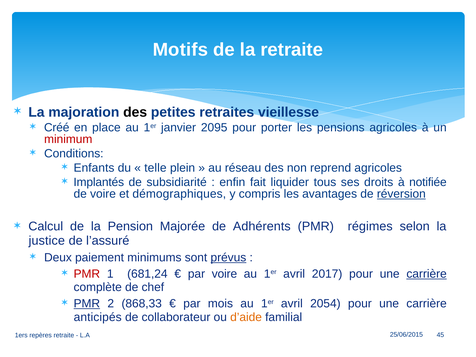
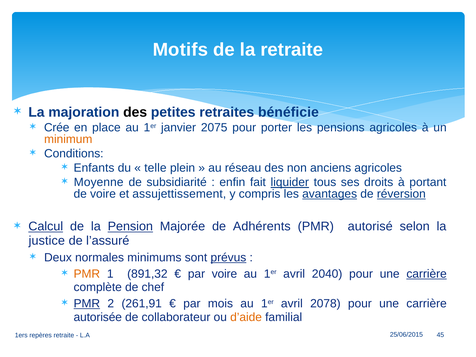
vieillesse: vieillesse -> bénéficie (288, 112)
Créé: Créé -> Crée (57, 128)
2095: 2095 -> 2075 (214, 128)
minimum colour: red -> orange (68, 139)
reprend: reprend -> anciens (331, 168)
Implantés: Implantés -> Moyenne (99, 182)
liquider underline: none -> present (290, 182)
notifiée: notifiée -> portant (428, 182)
démographiques: démographiques -> assujettissement (179, 194)
avantages underline: none -> present (330, 194)
Calcul underline: none -> present (46, 227)
Pension underline: none -> present (130, 227)
régimes: régimes -> autorisé (370, 227)
paiement: paiement -> normales (100, 257)
PMR colour: red -> orange (87, 274)
681,24: 681,24 -> 891,32 (147, 274)
2017: 2017 -> 2040 (327, 274)
868,33: 868,33 -> 261,91 (142, 304)
2054: 2054 -> 2078 (325, 304)
anticipés: anticipés -> autorisée (98, 317)
